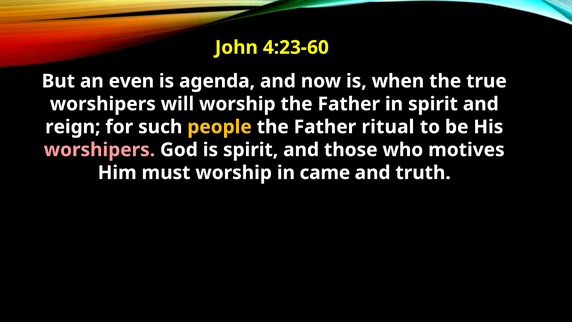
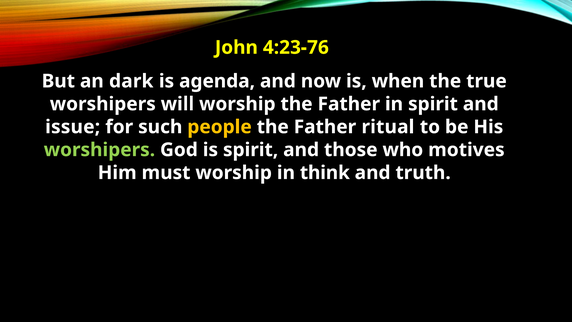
4:23-60: 4:23-60 -> 4:23-76 (296, 47)
even: even -> dark (131, 81)
reign: reign -> issue (73, 127)
worshipers colour: pink -> light green (99, 150)
came: came -> think (325, 173)
